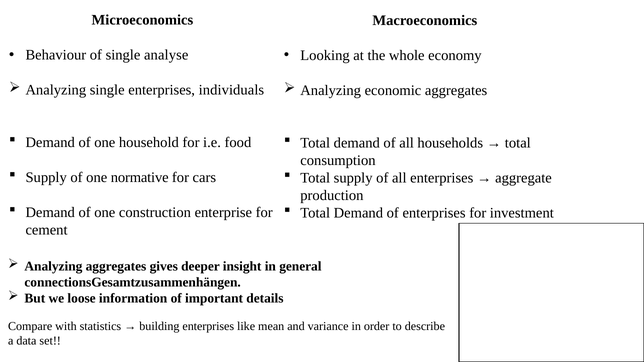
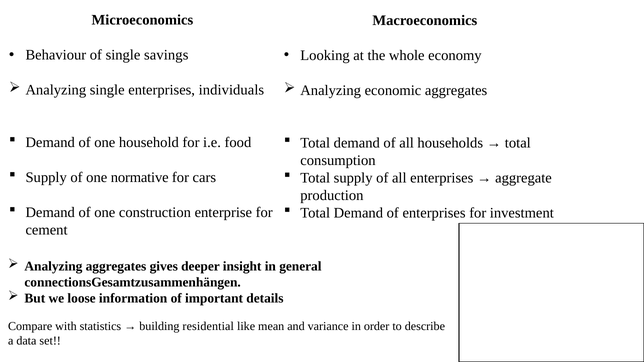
analyse: analyse -> savings (166, 55)
building enterprises: enterprises -> residential (208, 327)
